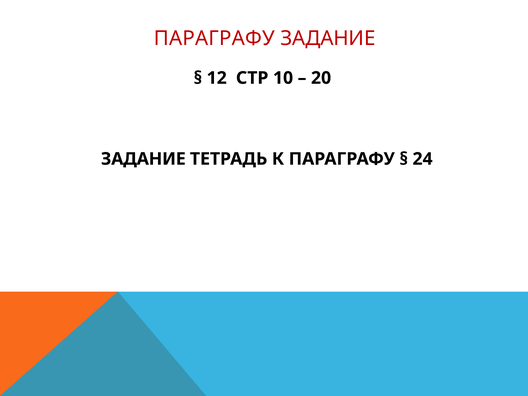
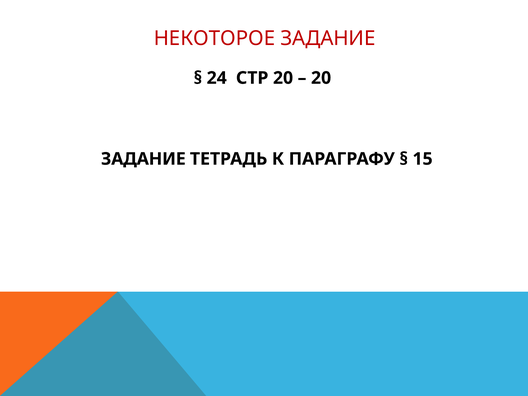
ПАРАГРАФУ: ПАРАГРАФУ -> НЕКОТОРОЕ (214, 38)
12: 12 -> 24 (217, 78)
СТР 10: 10 -> 20 (283, 78)
24: 24 -> 15 (423, 159)
